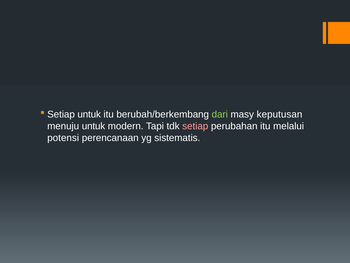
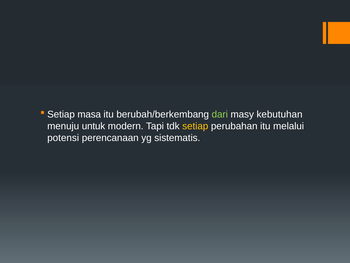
Setiap untuk: untuk -> masa (89, 114)
keputusan: keputusan -> kebutuhan (280, 114)
setiap colour: pink -> yellow (195, 126)
